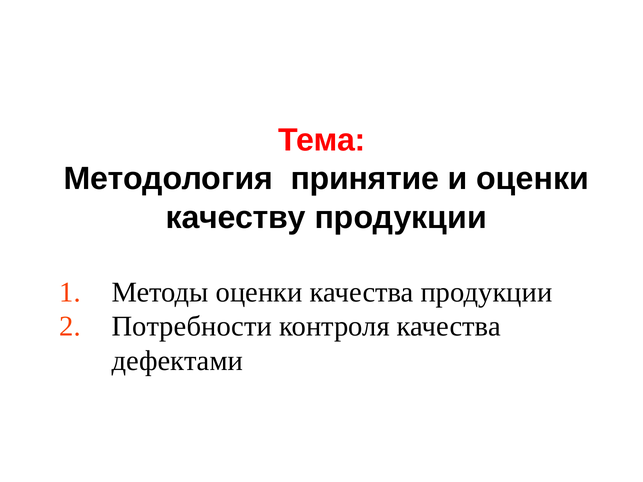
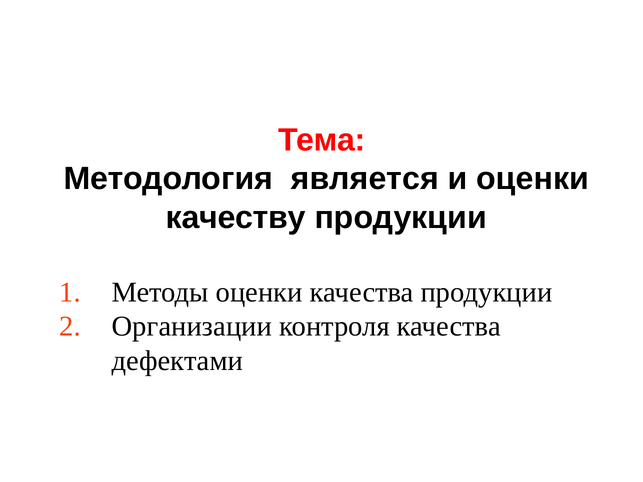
принятие: принятие -> является (365, 179)
Потребности: Потребности -> Организации (192, 327)
